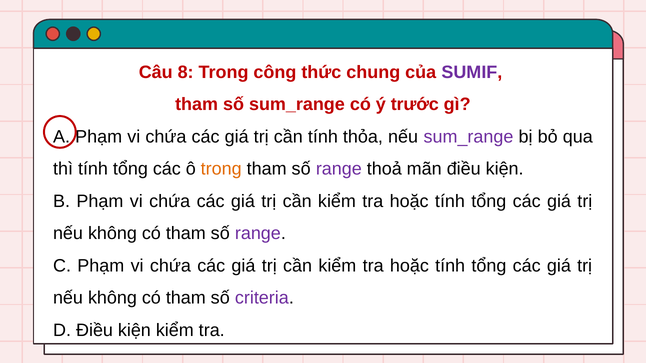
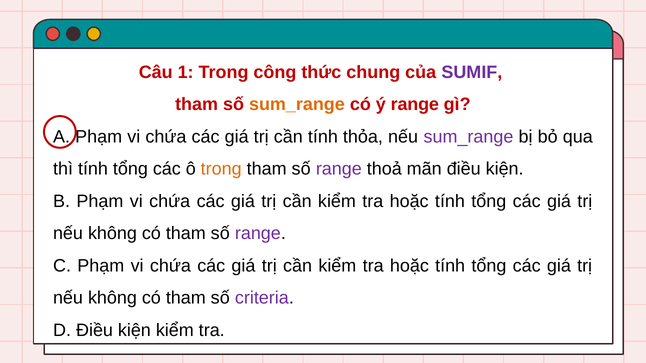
8: 8 -> 1 (186, 72)
sum_range colour: red -> orange (297, 105)
ý trước: trước -> range (415, 105)
